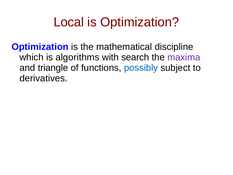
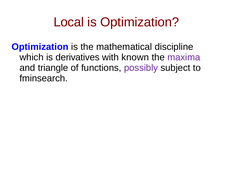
algorithms: algorithms -> derivatives (78, 57)
search: search -> known (135, 57)
possibly colour: blue -> purple (141, 68)
derivatives: derivatives -> fminsearch (44, 78)
